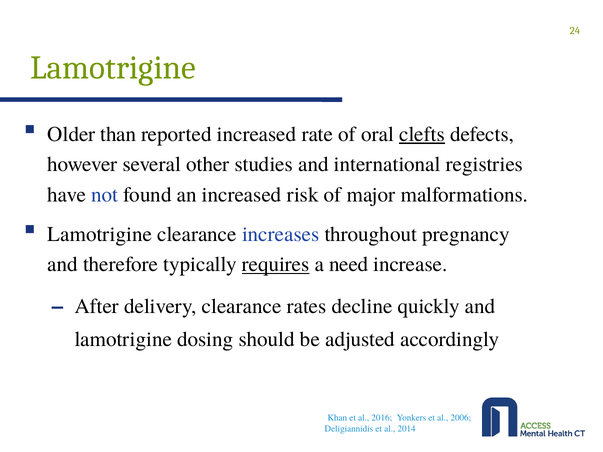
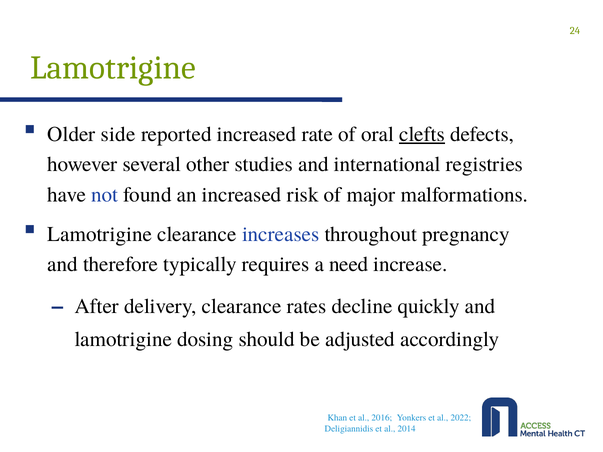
than: than -> side (118, 134)
requires underline: present -> none (276, 265)
2006: 2006 -> 2022 (461, 418)
